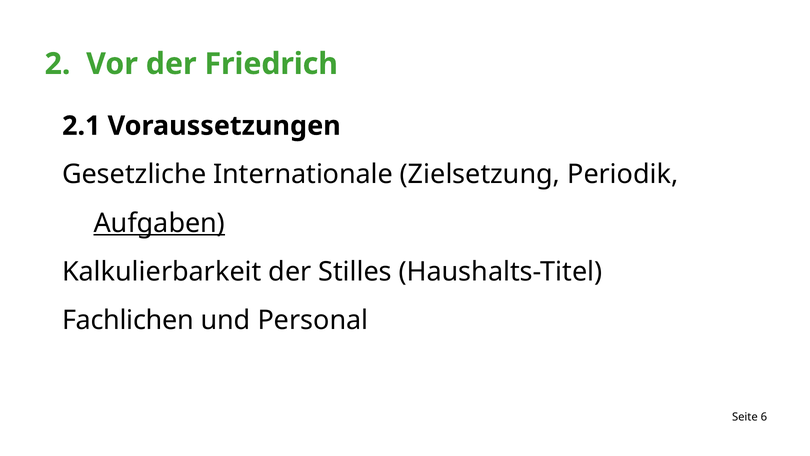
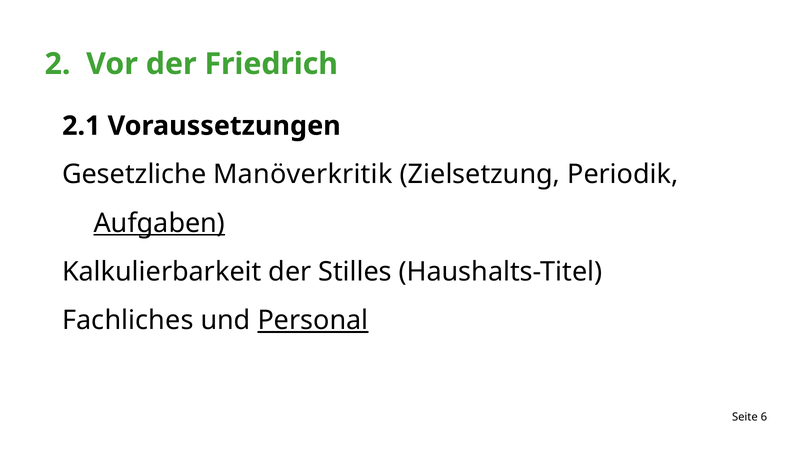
Internationale: Internationale -> Manöverkritik (303, 174)
Fachlichen: Fachlichen -> Fachliches (128, 320)
Personal underline: none -> present (313, 320)
